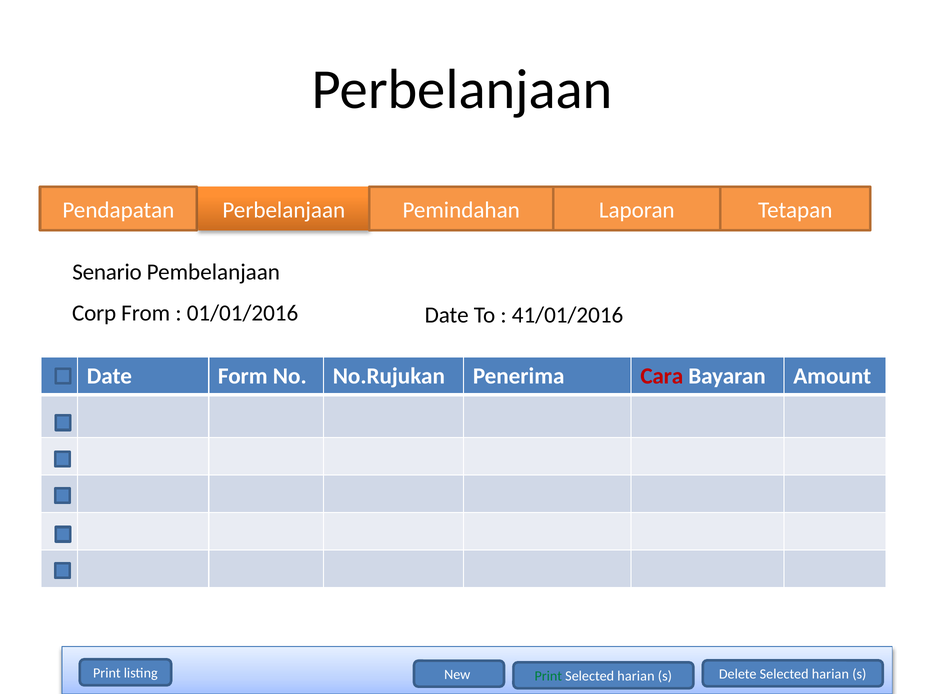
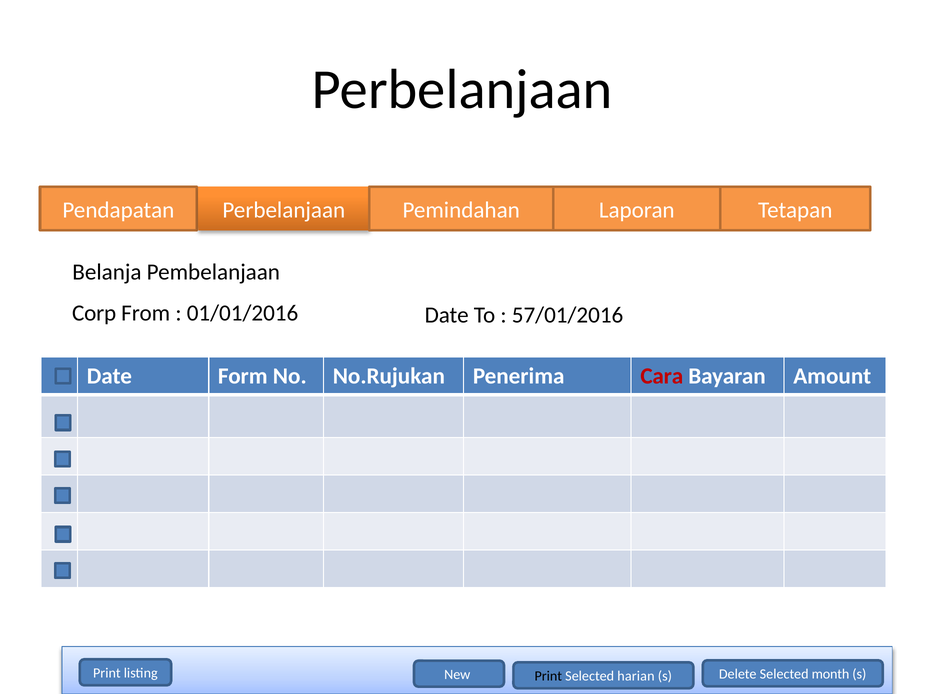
Senario: Senario -> Belanja (107, 272)
41/01/2016: 41/01/2016 -> 57/01/2016 (568, 315)
Print colour: green -> black (548, 676)
Delete Selected harian: harian -> month (830, 674)
